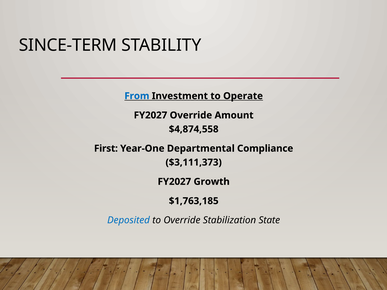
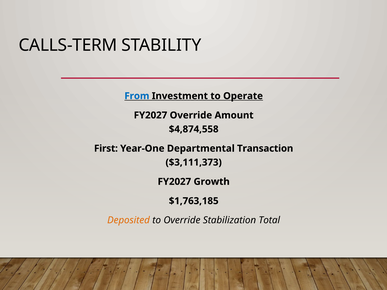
SINCE-TERM: SINCE-TERM -> CALLS-TERM (68, 45)
Compliance: Compliance -> Transaction (265, 149)
Deposited colour: blue -> orange (129, 220)
State: State -> Total (269, 220)
